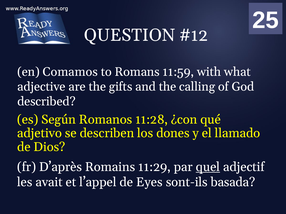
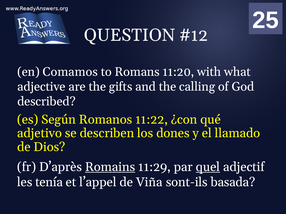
11:59: 11:59 -> 11:20 (178, 72)
11:28: 11:28 -> 11:22 (152, 120)
Romains underline: none -> present (110, 167)
avait: avait -> tenía (49, 183)
Eyes: Eyes -> Viña (149, 183)
